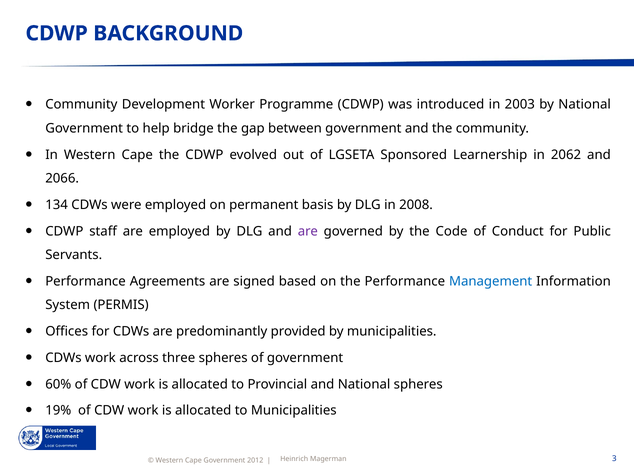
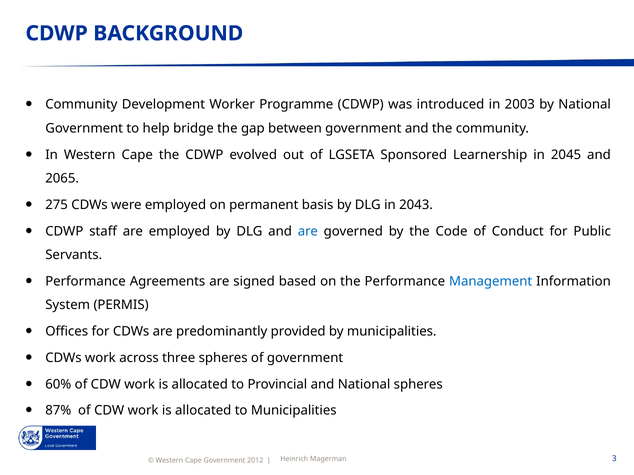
2062: 2062 -> 2045 (566, 155)
2066: 2066 -> 2065 (62, 179)
134: 134 -> 275 (57, 205)
2008: 2008 -> 2043 (416, 205)
are colour: purple -> blue (308, 231)
19%: 19% -> 87% (58, 411)
